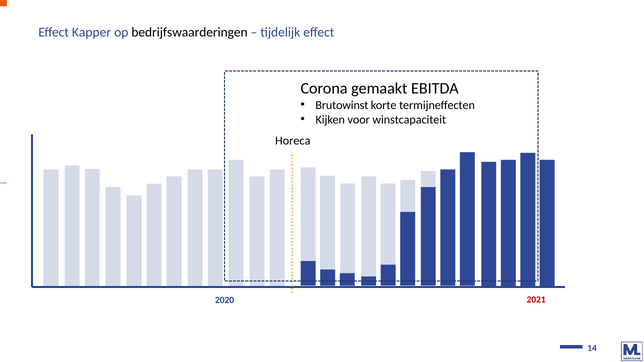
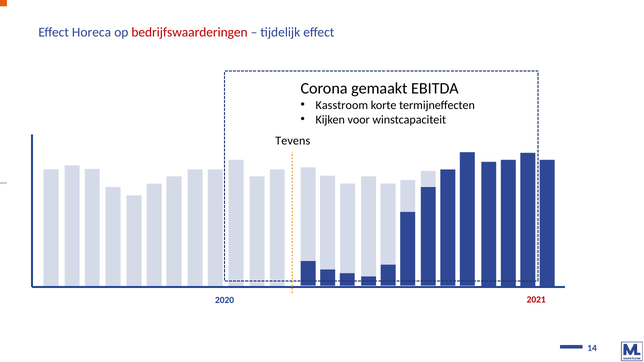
Kapper: Kapper -> Horeca (92, 32)
bedrijfswaarderingen colour: black -> red (190, 32)
Brutowinst: Brutowinst -> Kasstroom (342, 105)
Horeca: Horeca -> Tevens (293, 141)
